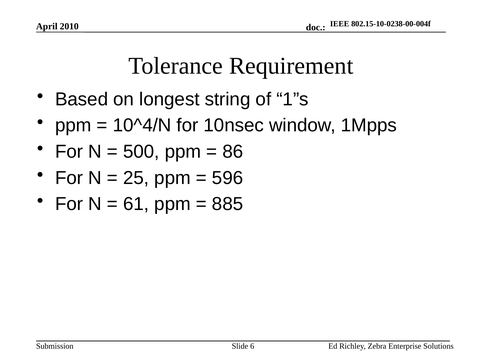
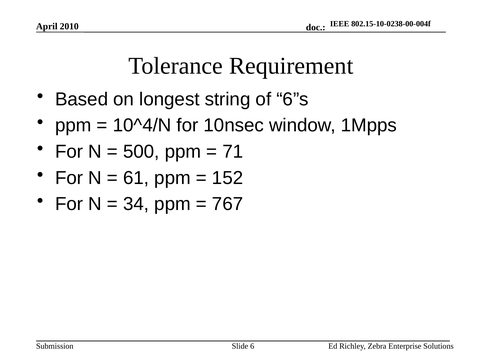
1”s: 1”s -> 6”s (292, 99)
86: 86 -> 71 (233, 152)
25: 25 -> 61 (136, 178)
596: 596 -> 152 (228, 178)
61: 61 -> 34 (136, 204)
885: 885 -> 767 (228, 204)
